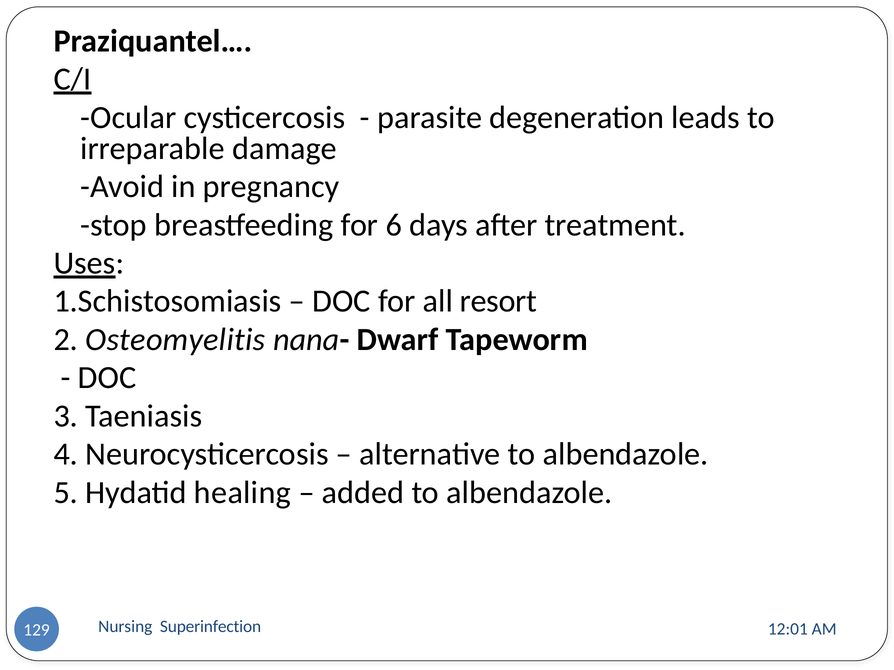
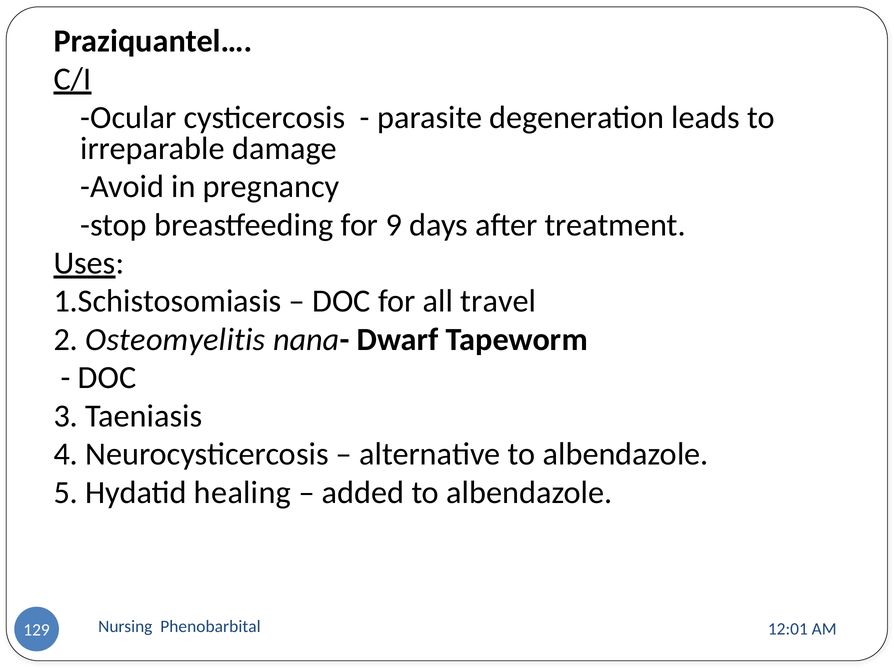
6: 6 -> 9 (394, 225)
resort: resort -> travel (498, 302)
Superinfection: Superinfection -> Phenobarbital (210, 627)
